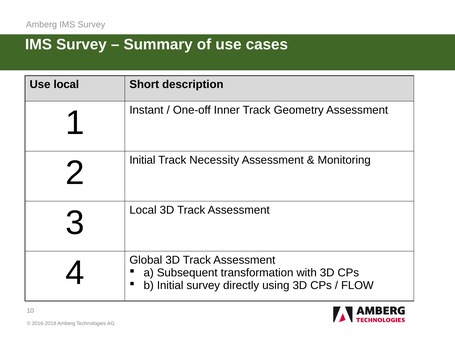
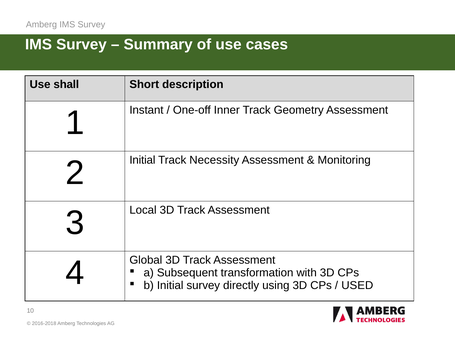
Use local: local -> shall (66, 85)
FLOW: FLOW -> USED (357, 286)
